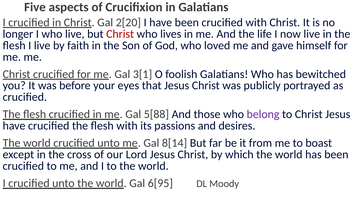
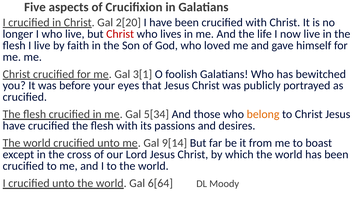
5[88: 5[88 -> 5[34 (156, 114)
belong colour: purple -> orange (263, 114)
8[14: 8[14 -> 9[14 (175, 143)
6[95: 6[95 -> 6[64 (160, 183)
